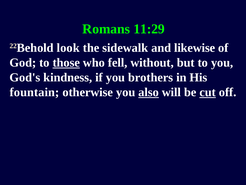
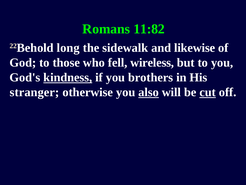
11:29: 11:29 -> 11:82 (149, 29)
look: look -> long (68, 48)
those underline: present -> none (66, 62)
without: without -> wireless (152, 62)
kindness underline: none -> present (68, 77)
fountain: fountain -> stranger (34, 92)
